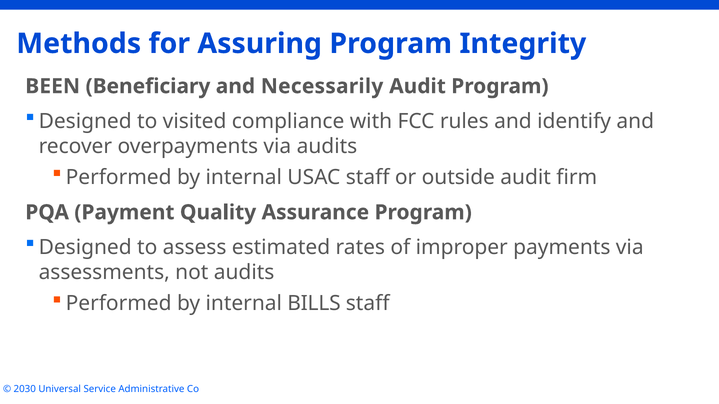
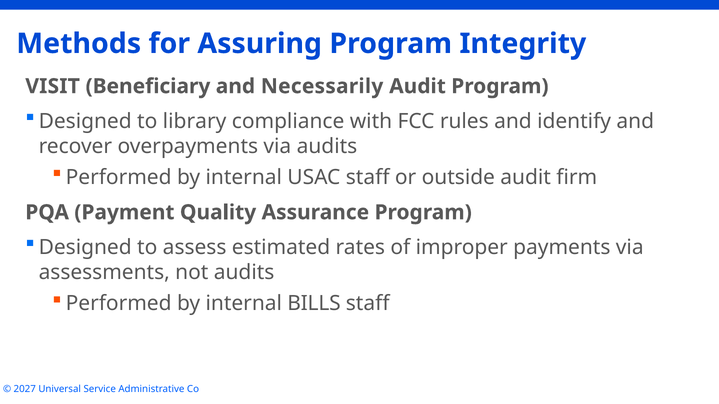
BEEN: BEEN -> VISIT (53, 86)
visited: visited -> library (195, 121)
2030: 2030 -> 2027 (25, 389)
